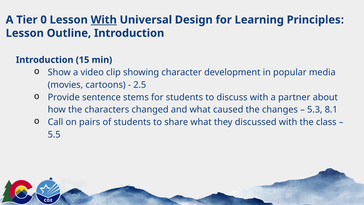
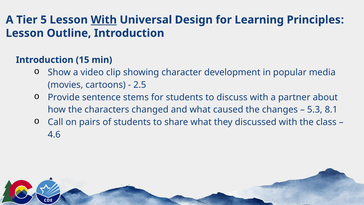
0: 0 -> 5 (44, 20)
5.5: 5.5 -> 4.6 (54, 134)
